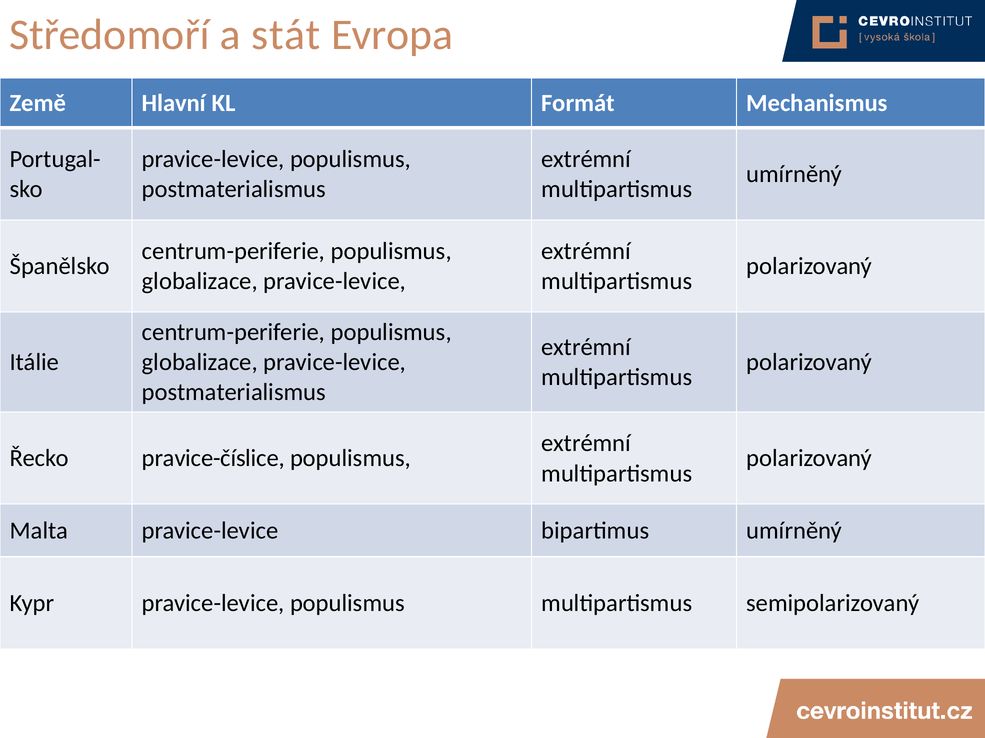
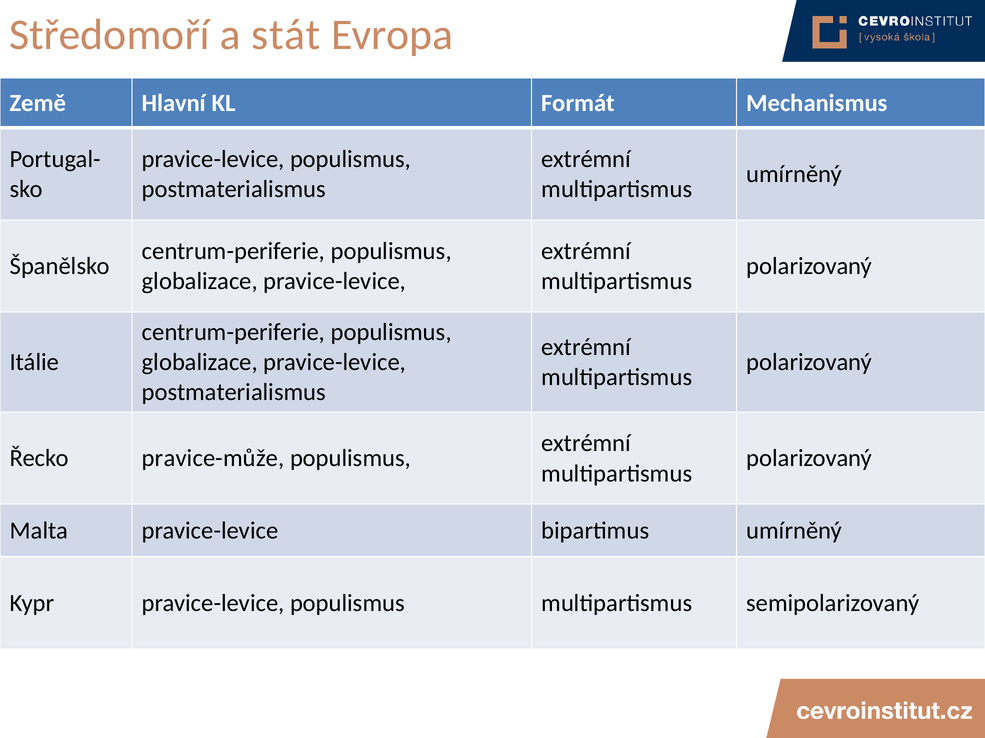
pravice-číslice: pravice-číslice -> pravice-může (213, 459)
